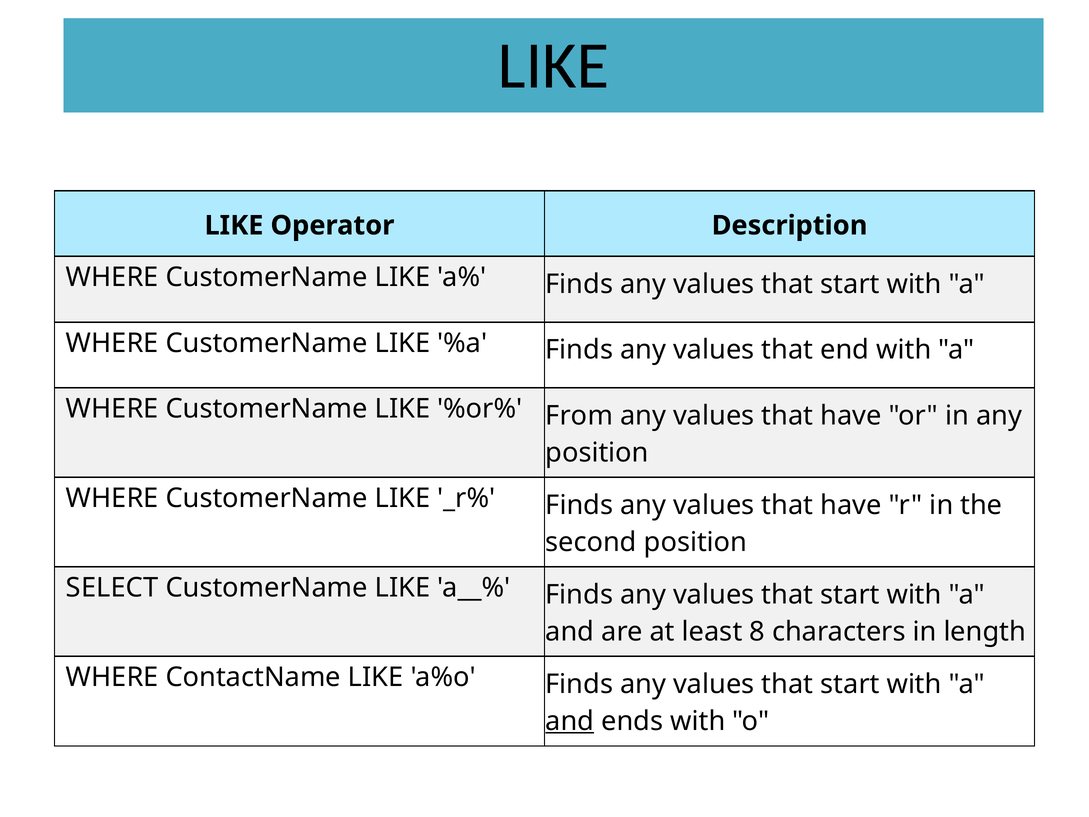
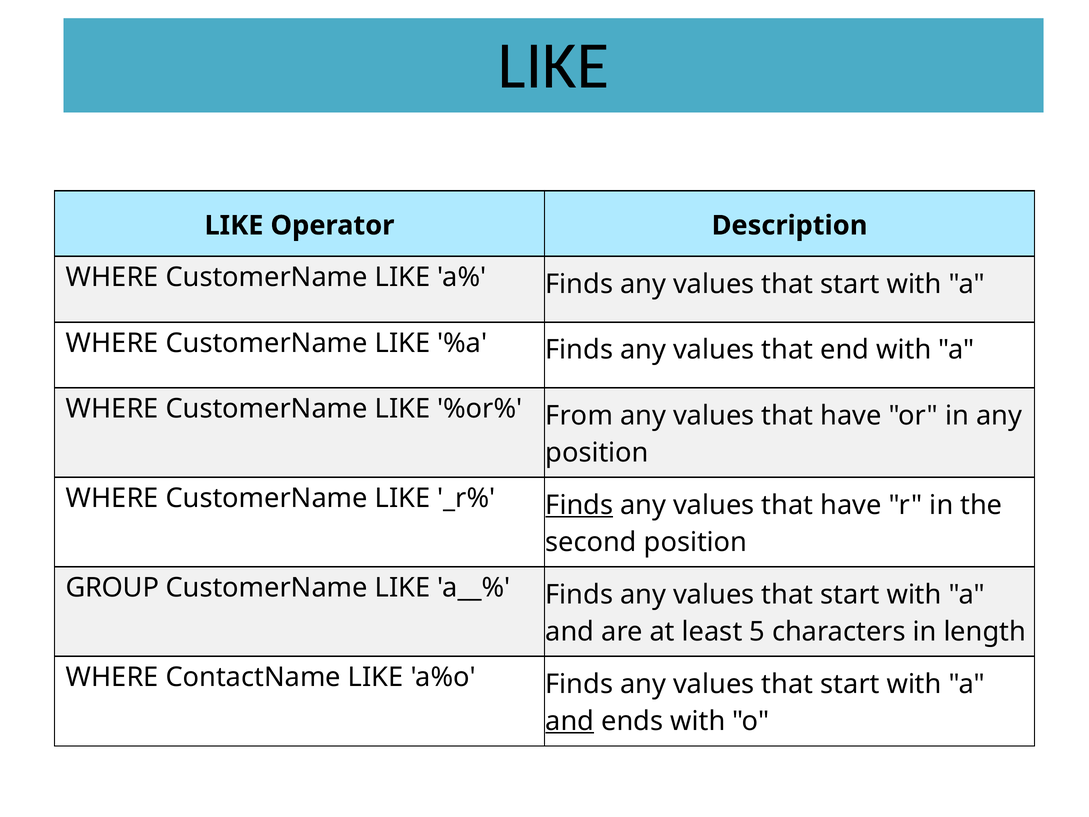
Finds underline: none -> present (579, 505)
SELECT: SELECT -> GROUP (112, 588)
8: 8 -> 5 (757, 631)
